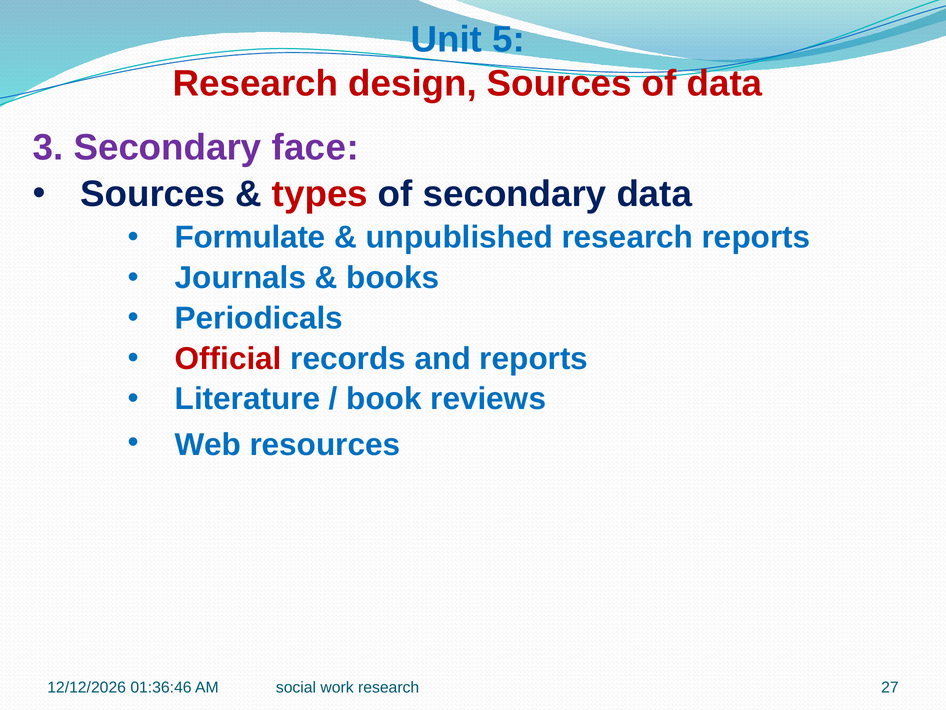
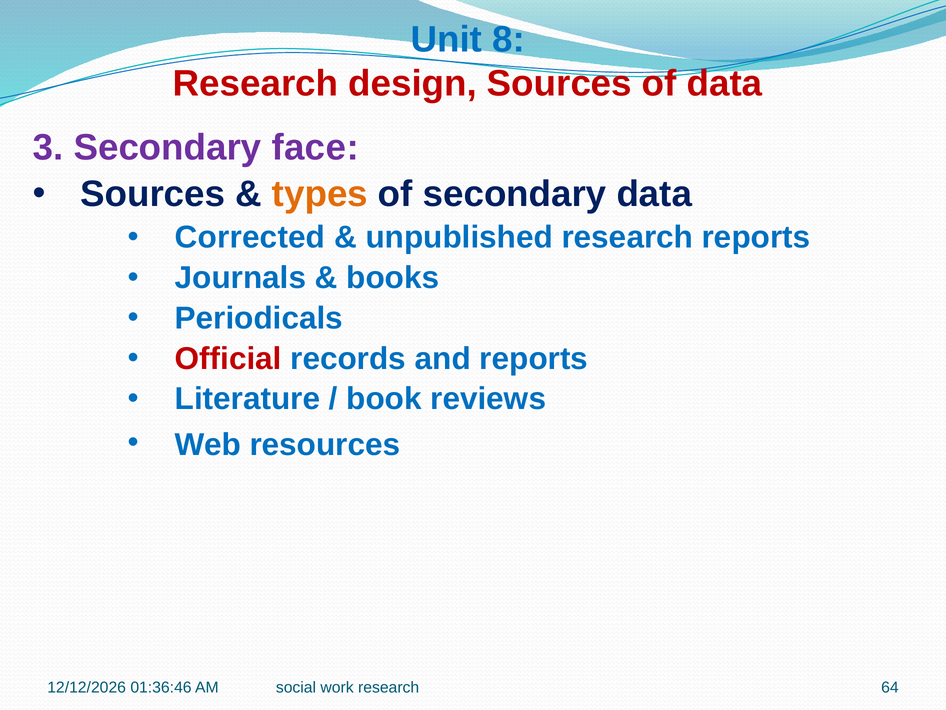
5: 5 -> 8 (509, 40)
types colour: red -> orange (320, 194)
Formulate: Formulate -> Corrected (250, 237)
27: 27 -> 64 (890, 687)
